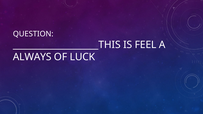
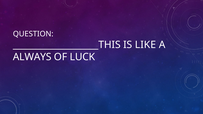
FEEL: FEEL -> LIKE (145, 45)
